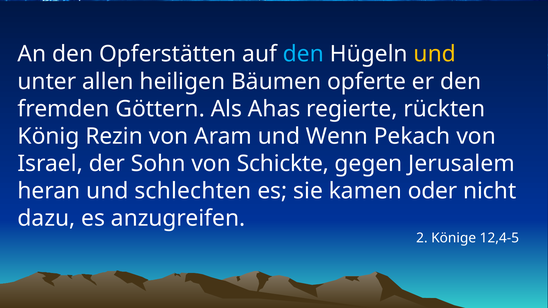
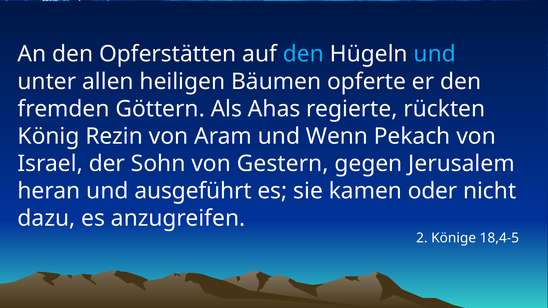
und colour: yellow -> light blue (435, 54)
Schickte: Schickte -> Gestern (283, 164)
schlechten: schlechten -> ausgeführt (193, 191)
12,4-5: 12,4-5 -> 18,4-5 (499, 238)
